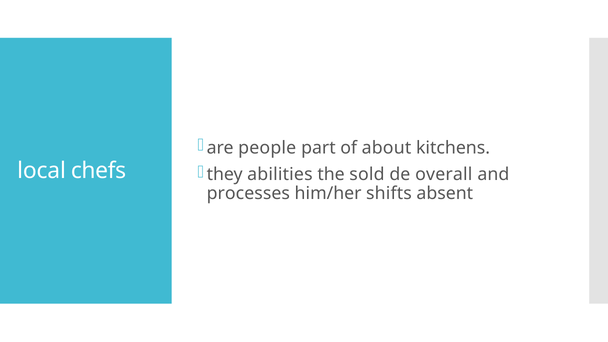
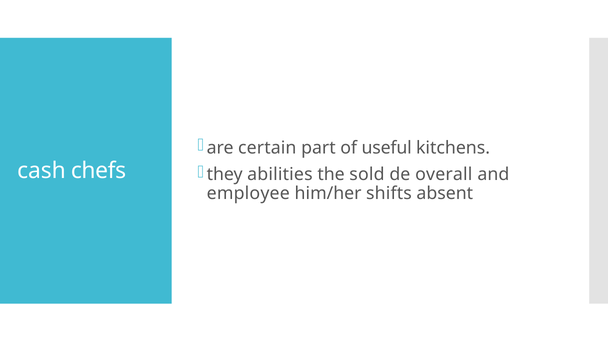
people: people -> certain (267, 148)
about: about -> useful (387, 148)
local: local -> cash (41, 171)
processes: processes -> employee (248, 194)
